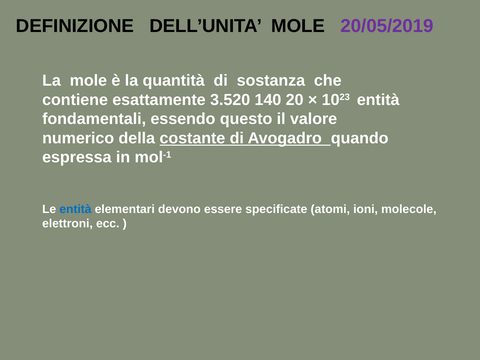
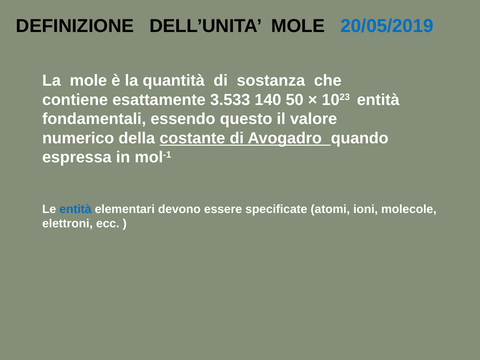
20/05/2019 colour: purple -> blue (387, 26)
3.520: 3.520 -> 3.533 (230, 100)
20: 20 -> 50 (295, 100)
